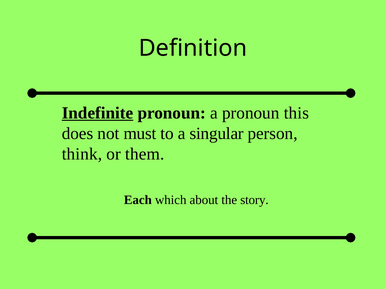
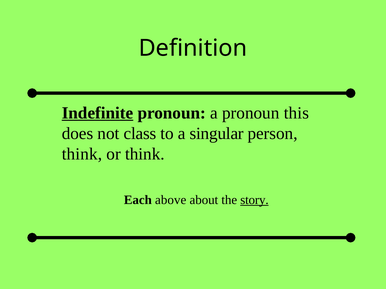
must: must -> class (140, 134)
or them: them -> think (145, 154)
which: which -> above (171, 200)
story underline: none -> present (254, 200)
